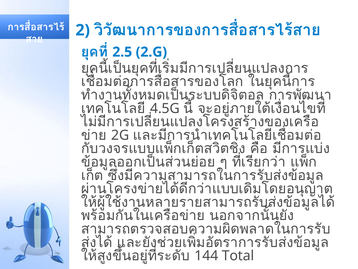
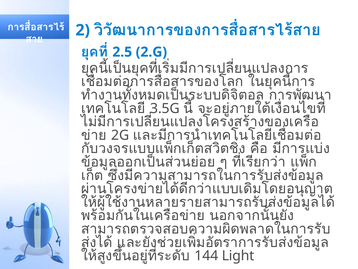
4.5G: 4.5G -> 3.5G (165, 108)
Total: Total -> Light (238, 255)
